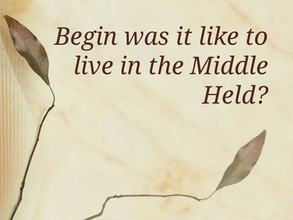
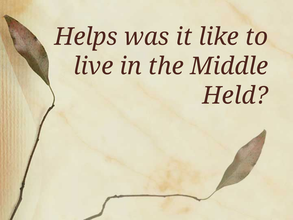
Begin: Begin -> Helps (86, 37)
